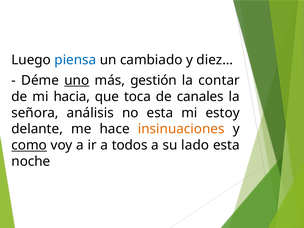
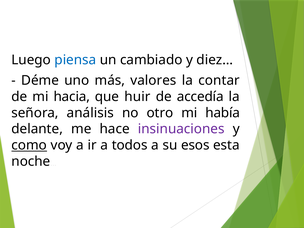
uno underline: present -> none (77, 80)
gestión: gestión -> valores (153, 80)
toca: toca -> huir (137, 97)
canales: canales -> accedía (200, 97)
no esta: esta -> otro (160, 113)
estoy: estoy -> había (223, 113)
insinuaciones colour: orange -> purple (181, 129)
lado: lado -> esos (195, 145)
